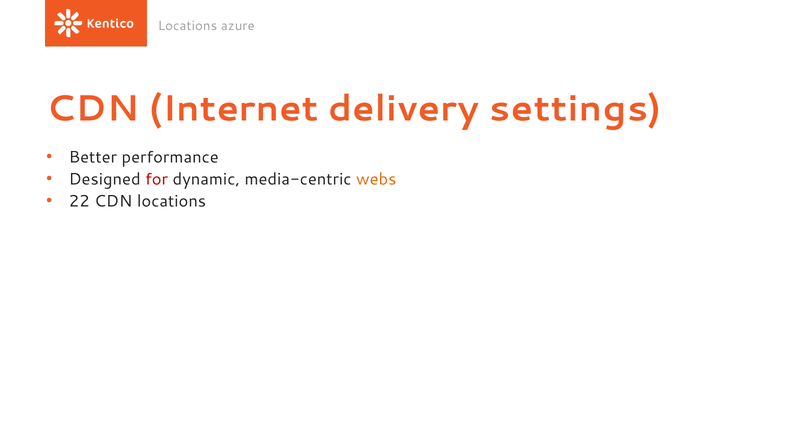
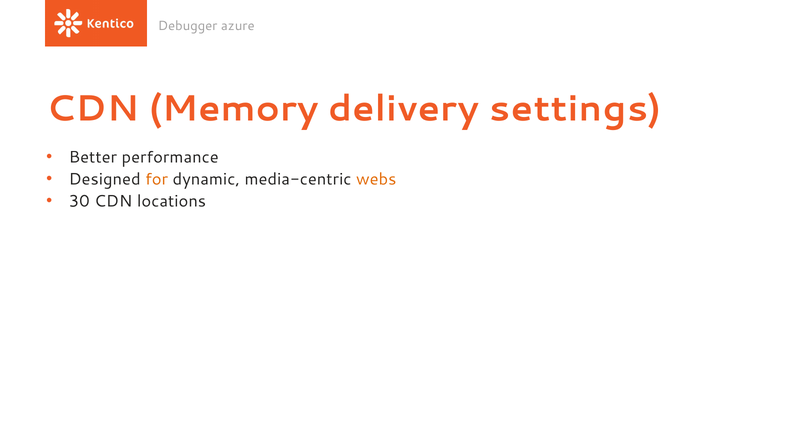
Locations: Locations -> Debugger (188, 26)
Internet: Internet -> Memory (234, 109)
for colour: red -> orange (157, 179)
22: 22 -> 30 (79, 201)
